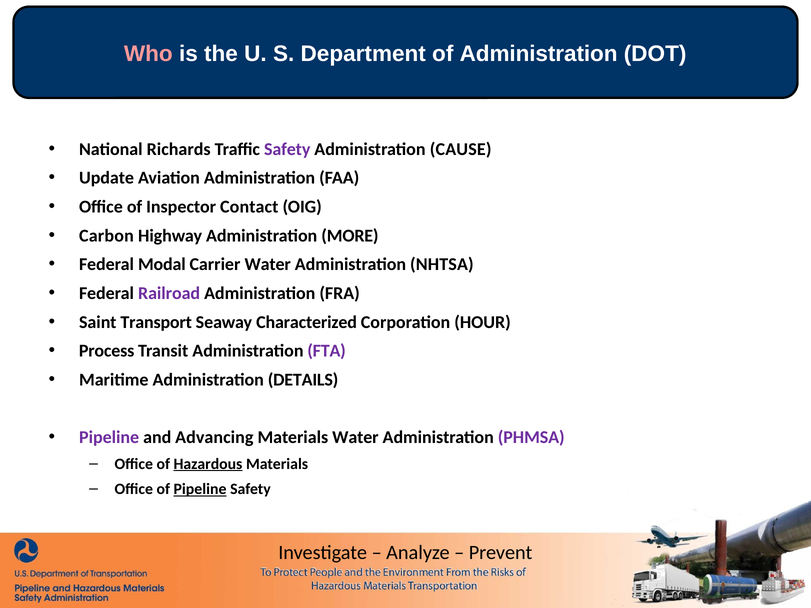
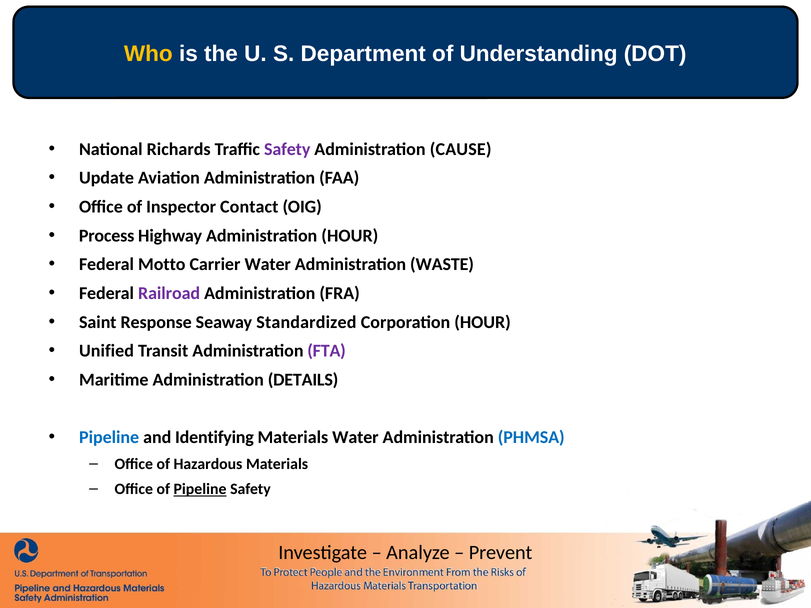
Who colour: pink -> yellow (148, 54)
of Administration: Administration -> Understanding (539, 54)
Carbon: Carbon -> Process (107, 236)
Administration MORE: MORE -> HOUR (350, 236)
Modal: Modal -> Motto (162, 265)
NHTSA: NHTSA -> WASTE (442, 265)
Transport: Transport -> Response (156, 322)
Characterized: Characterized -> Standardized (306, 322)
Process: Process -> Unified (107, 351)
Pipeline colour: purple -> blue (109, 438)
Advancing: Advancing -> Identifying (214, 438)
PHMSA colour: purple -> blue (531, 438)
Hazardous underline: present -> none (208, 464)
